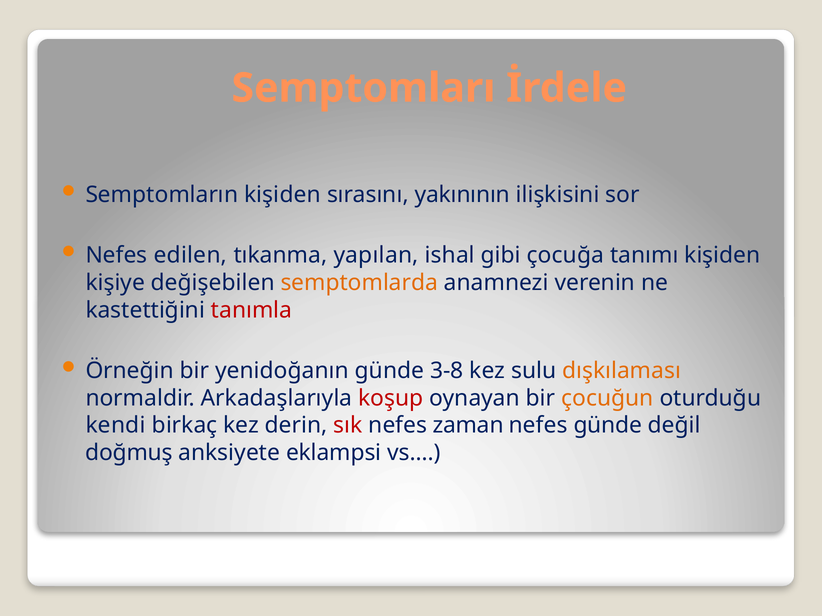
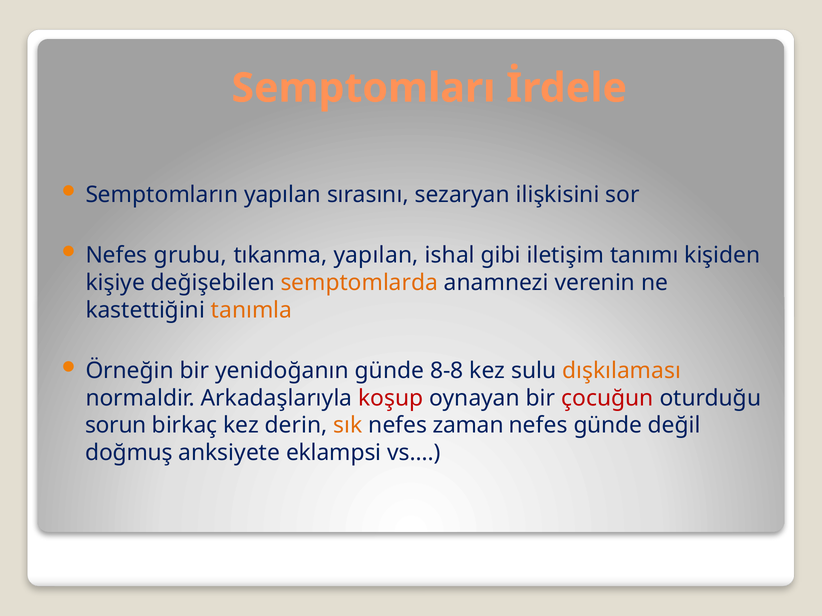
Semptomların kişiden: kişiden -> yapılan (283, 195)
yakınının: yakınının -> sezaryan (462, 195)
edilen: edilen -> grubu (190, 255)
çocuğa: çocuğa -> iletişim (565, 255)
tanımla colour: red -> orange (252, 310)
3-8: 3-8 -> 8-8 (447, 371)
çocuğun colour: orange -> red (607, 398)
kendi: kendi -> sorun (116, 426)
sık colour: red -> orange (348, 426)
